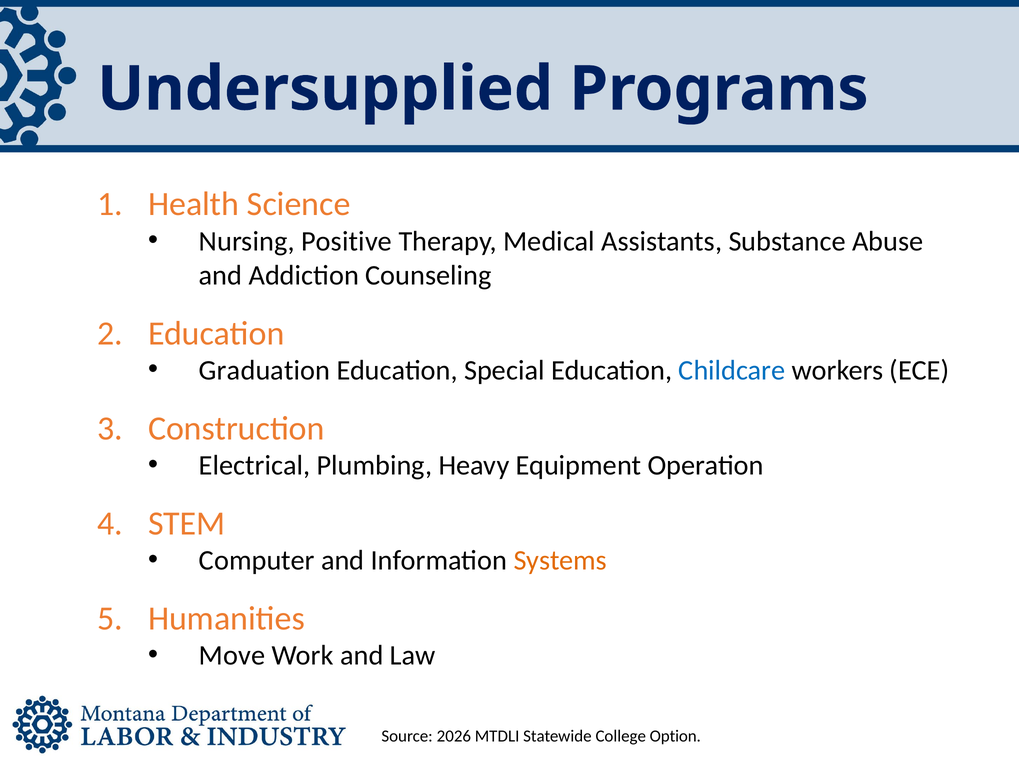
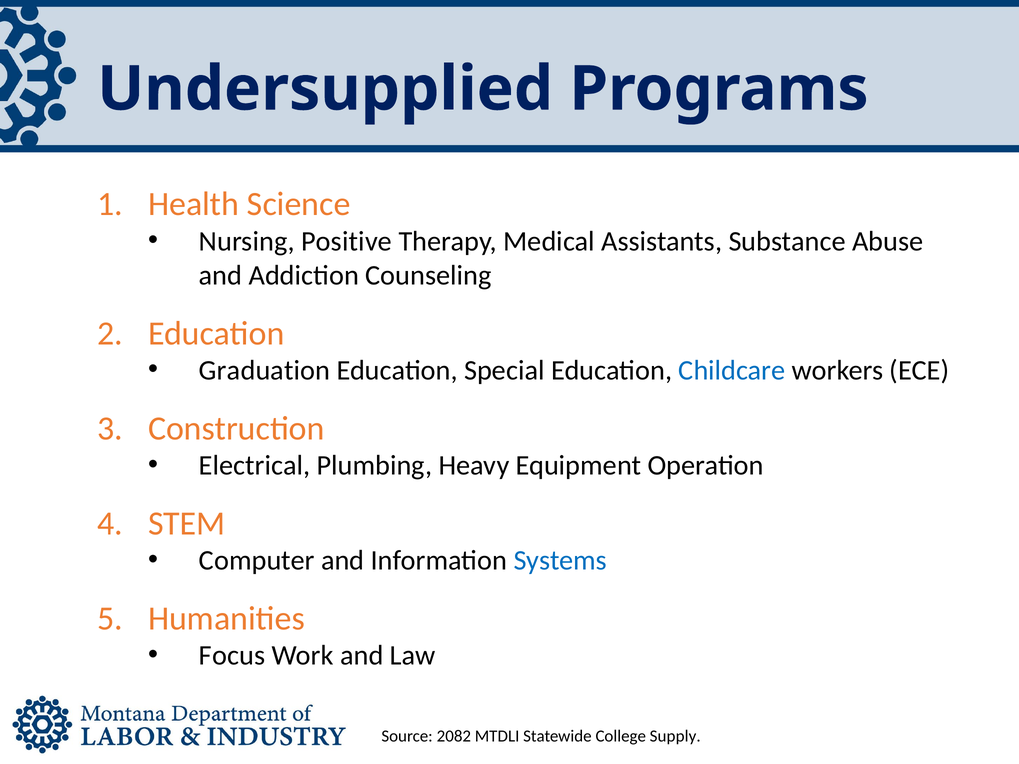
Systems colour: orange -> blue (560, 561)
Move: Move -> Focus (232, 656)
2026: 2026 -> 2082 (454, 737)
Option: Option -> Supply (675, 737)
